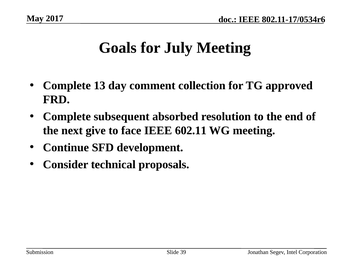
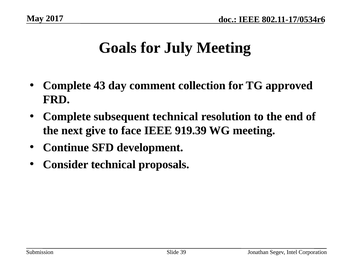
13: 13 -> 43 (100, 85)
subsequent absorbed: absorbed -> technical (175, 116)
602.11: 602.11 -> 919.39 (191, 130)
